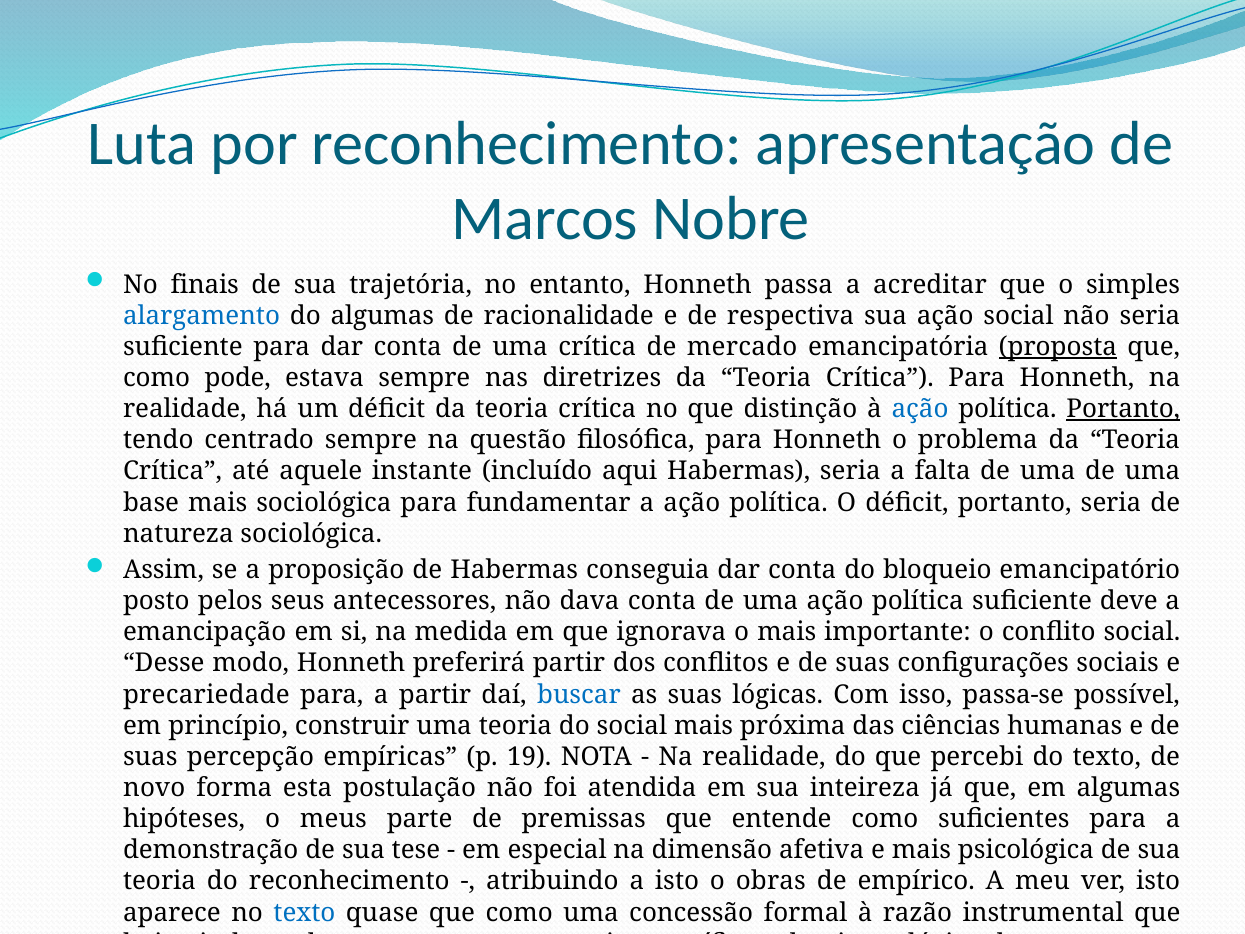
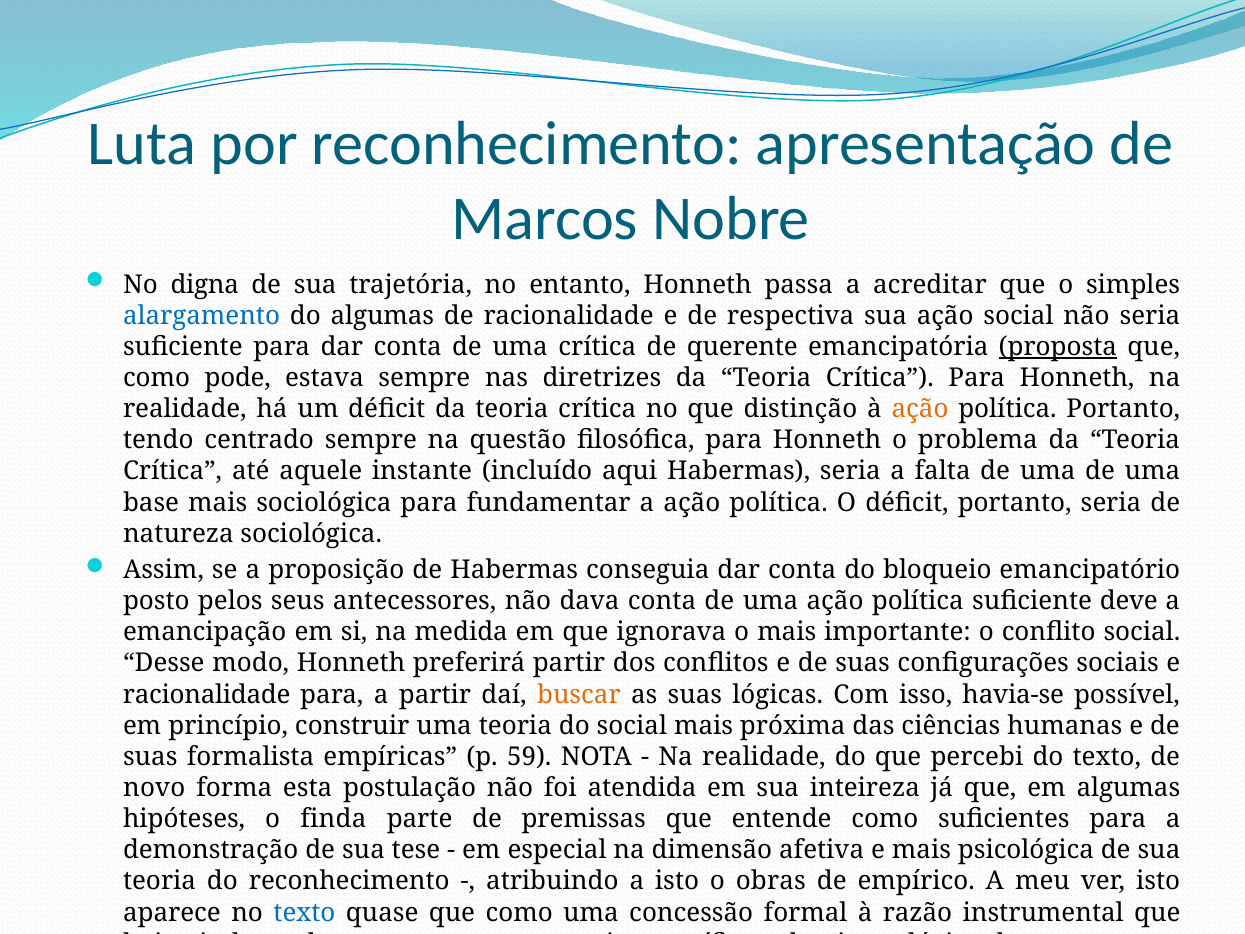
finais: finais -> digna (205, 285)
mercado: mercado -> querente (742, 347)
ação colour: blue -> orange (920, 409)
Portanto underline: present -> none (1123, 409)
precariedade: precariedade -> racionalidade (207, 694)
buscar colour: blue -> orange (579, 694)
passa-se: passa-se -> havia-se (1013, 694)
percepção: percepção -> formalista (250, 757)
19: 19 -> 59 (529, 757)
meus: meus -> finda (333, 819)
